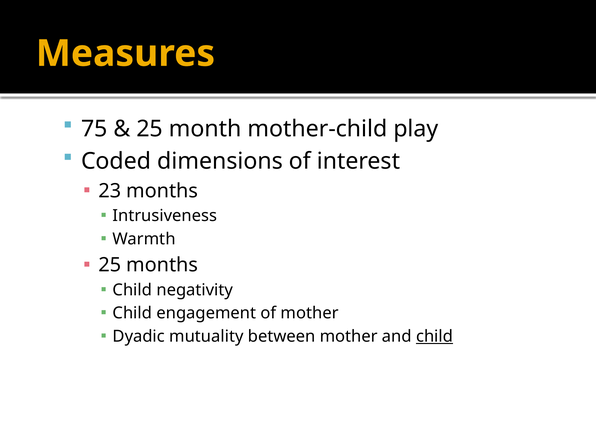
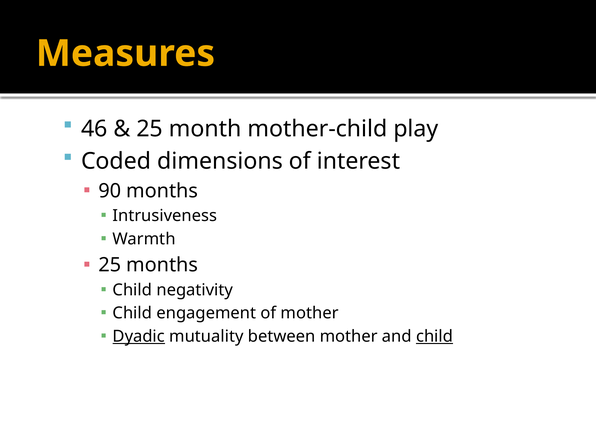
75: 75 -> 46 (94, 129)
23: 23 -> 90 (110, 191)
Dyadic underline: none -> present (139, 336)
